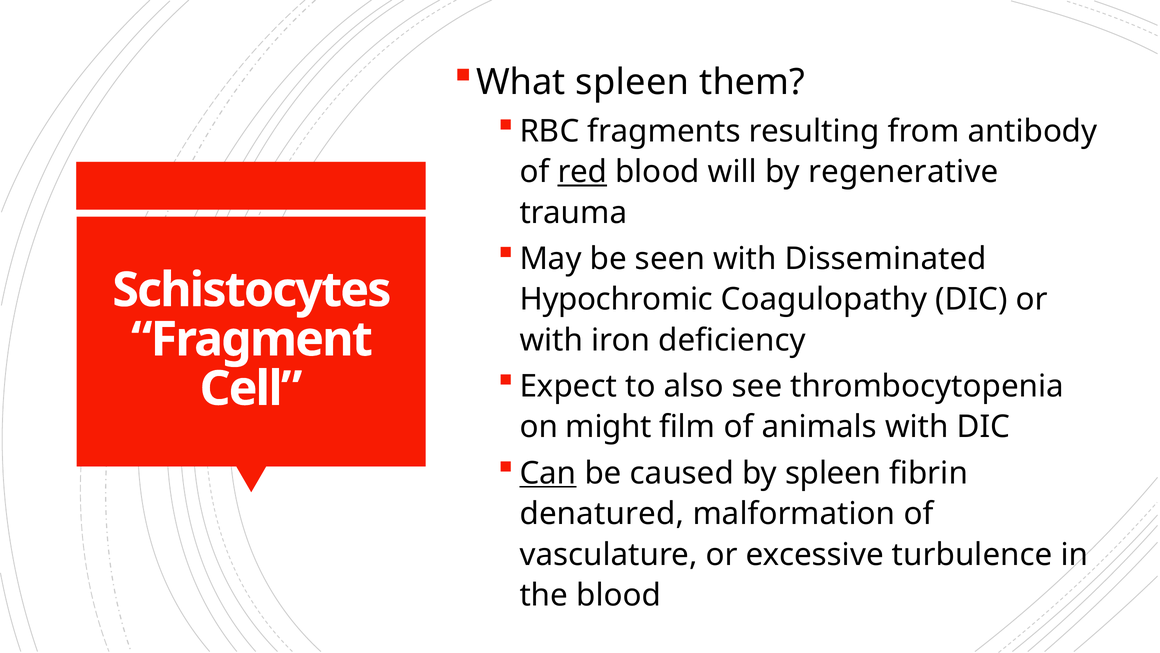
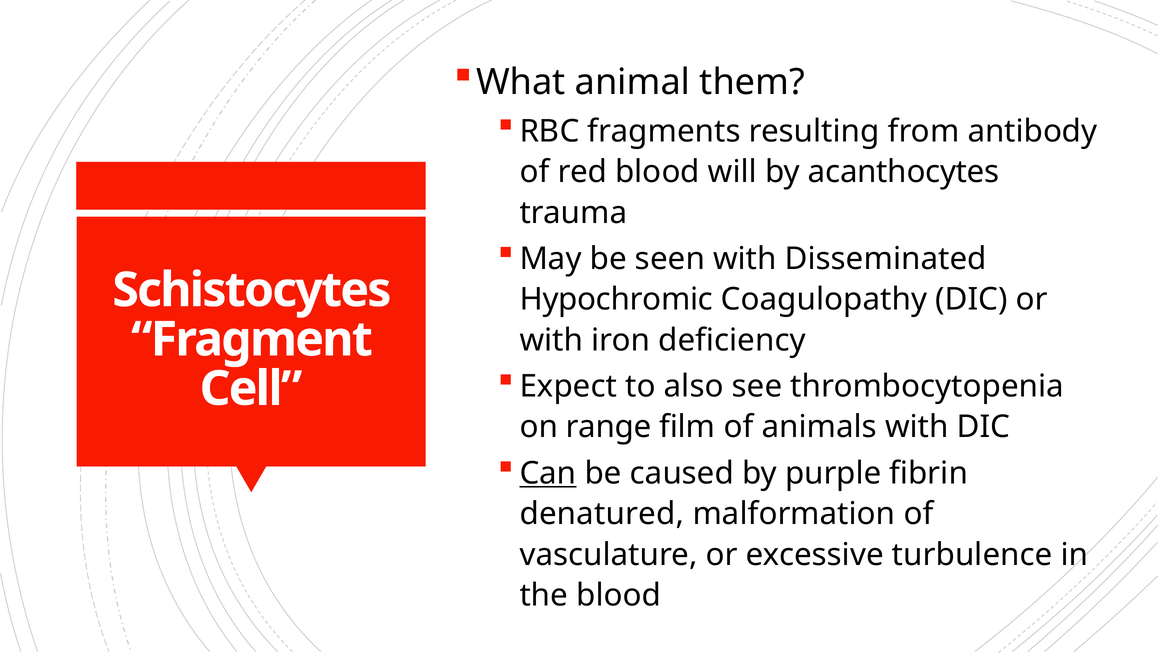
What spleen: spleen -> animal (633, 82)
red underline: present -> none (582, 172)
regenerative: regenerative -> acanthocytes (904, 172)
might: might -> range (609, 427)
by spleen: spleen -> purple (833, 473)
